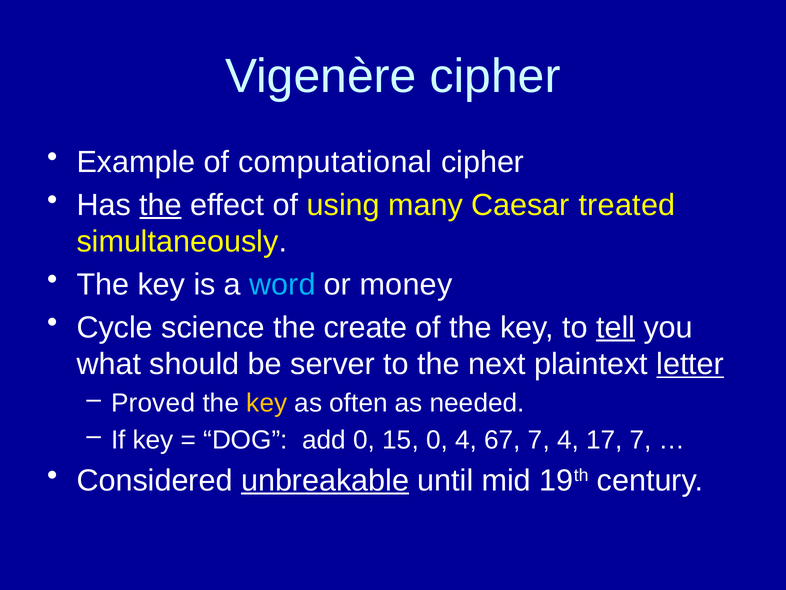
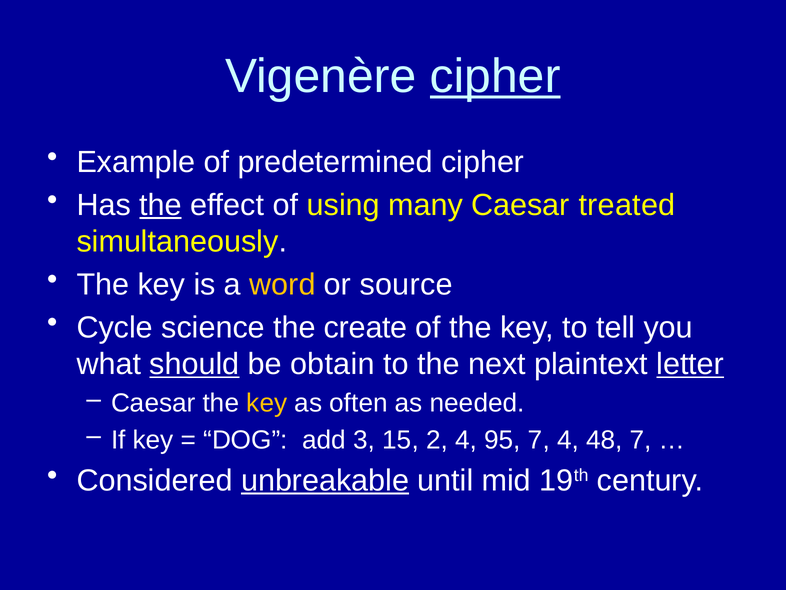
cipher underline: none -> present (495, 76)
computational: computational -> predetermined (335, 162)
word colour: light blue -> yellow (282, 284)
money: money -> source (406, 284)
tell underline: present -> none (616, 327)
should underline: none -> present (194, 364)
server: server -> obtain (333, 364)
Proved: Proved -> Caesar (153, 403)
add 0: 0 -> 3 (364, 440)
15 0: 0 -> 2 (437, 440)
67: 67 -> 95 (502, 440)
17: 17 -> 48 (604, 440)
